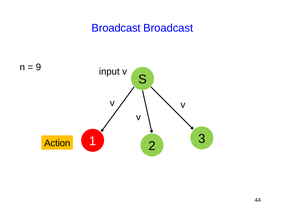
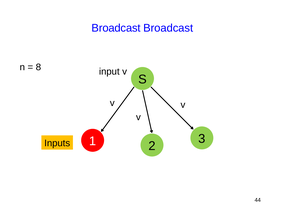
9: 9 -> 8 (38, 67)
Action: Action -> Inputs (57, 143)
